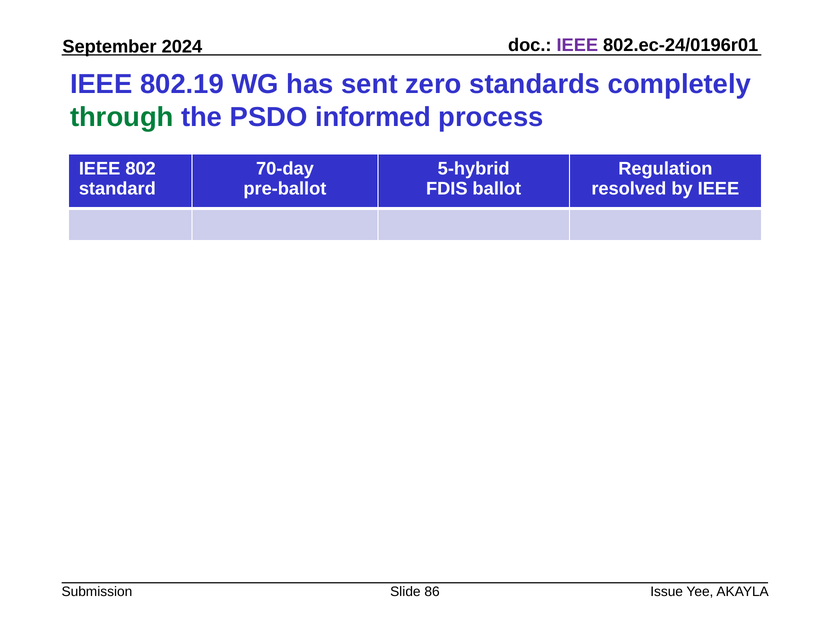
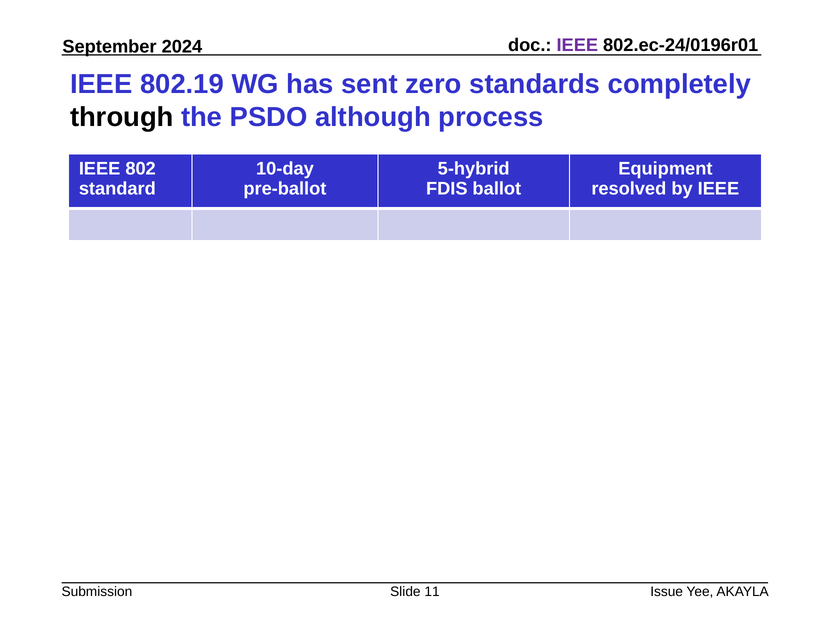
through colour: green -> black (122, 117)
informed: informed -> although (373, 117)
70-day: 70-day -> 10-day (285, 169)
Regulation: Regulation -> Equipment (665, 169)
86: 86 -> 11 (432, 592)
